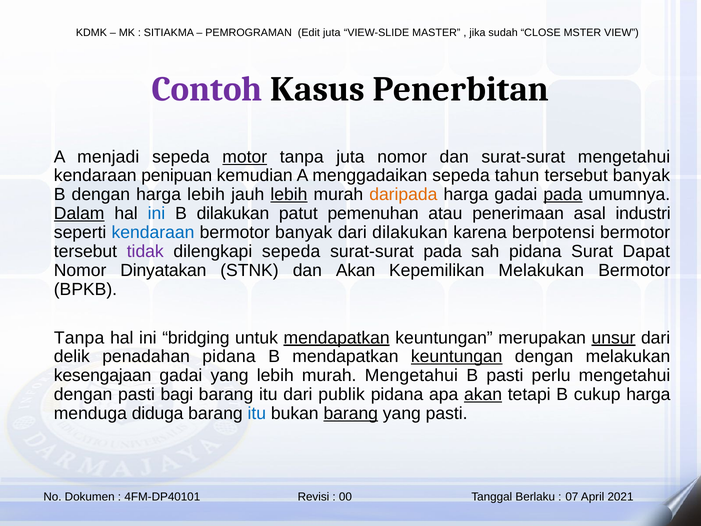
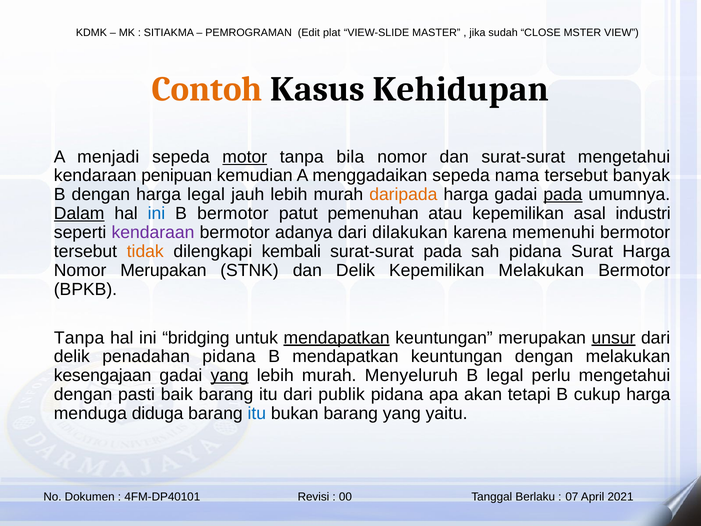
juta: juta -> plat (332, 33)
Contoh colour: purple -> orange (207, 89)
Penerbitan: Penerbitan -> Kehidupan (461, 89)
tanpa juta: juta -> bila (350, 157)
tahun: tahun -> nama (517, 176)
harga lebih: lebih -> legal (206, 195)
lebih underline: present -> none (289, 195)
B dilakukan: dilakukan -> bermotor (233, 213)
atau penerimaan: penerimaan -> kepemilikan (518, 213)
kendaraan colour: blue -> purple (153, 232)
bermotor banyak: banyak -> adanya (304, 232)
berpotensi: berpotensi -> memenuhi (553, 232)
tidak colour: purple -> orange (145, 251)
dilengkapi sepeda: sepeda -> kembali (291, 251)
Surat Dapat: Dapat -> Harga (646, 251)
Nomor Dinyatakan: Dinyatakan -> Merupakan (163, 270)
dan Akan: Akan -> Delik (355, 270)
keuntungan underline: present -> none (457, 357)
yang underline: none -> present (230, 375)
murah Mengetahui: Mengetahui -> Menyeluruh (411, 375)
B pasti: pasti -> legal (505, 375)
bagi: bagi -> baik (177, 394)
akan underline: present -> none (483, 394)
barang underline: present -> none (351, 413)
yang pasti: pasti -> yaitu (447, 413)
